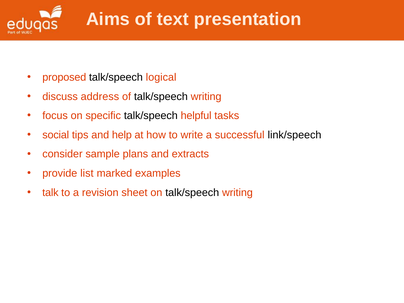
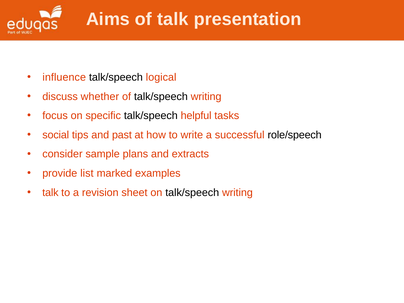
of text: text -> talk (173, 19)
proposed: proposed -> influence (64, 77)
address: address -> whether (100, 97)
help: help -> past (122, 135)
link/speech: link/speech -> role/speech (295, 135)
